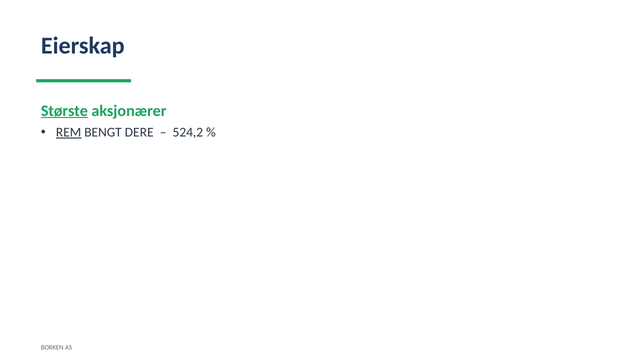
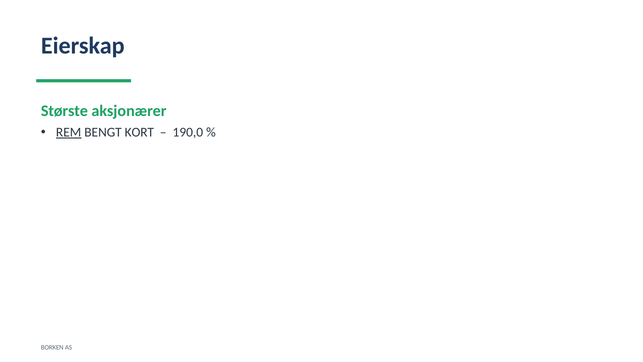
Største underline: present -> none (64, 111)
DERE: DERE -> KORT (139, 132)
524,2: 524,2 -> 190,0 (188, 132)
